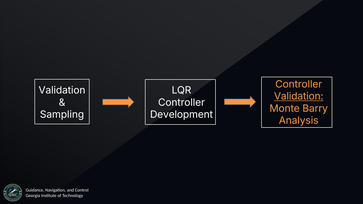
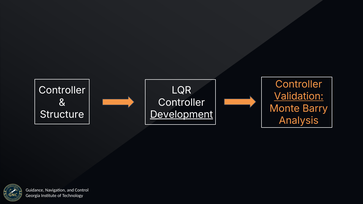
Validation: Validation -> Controller (62, 90)
Sampling: Sampling -> Structure (62, 115)
Development underline: none -> present (182, 115)
